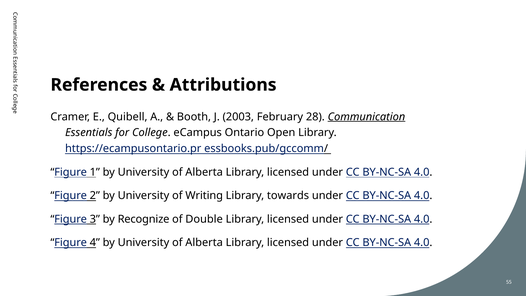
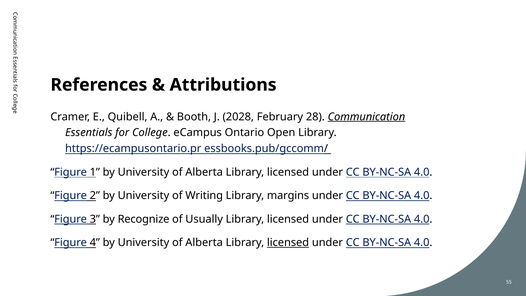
2003: 2003 -> 2028 (238, 117)
towards: towards -> margins (288, 196)
Double: Double -> Usually (204, 219)
licensed underline: none -> present (288, 242)
